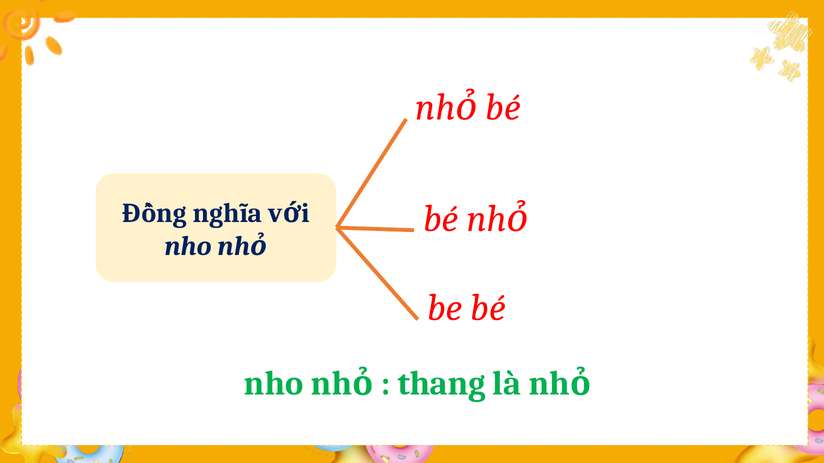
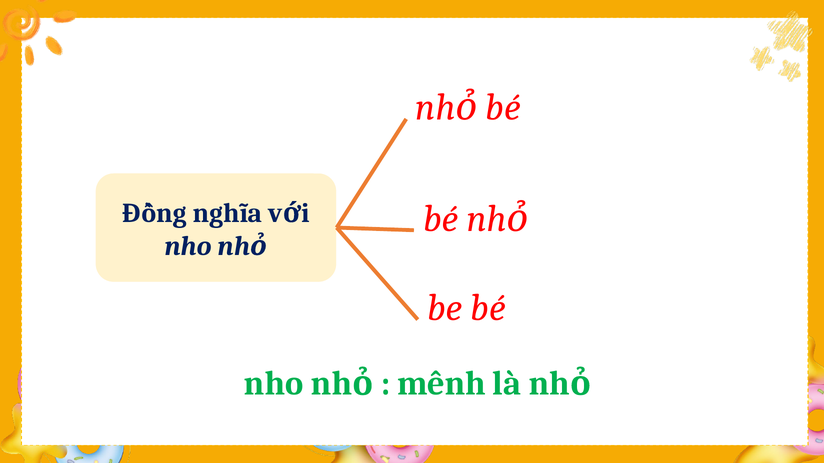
thang: thang -> mênh (441, 384)
